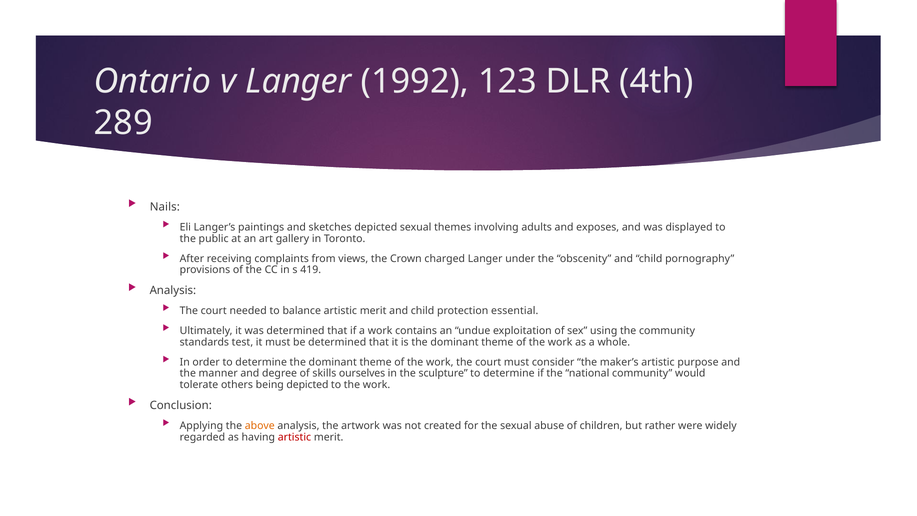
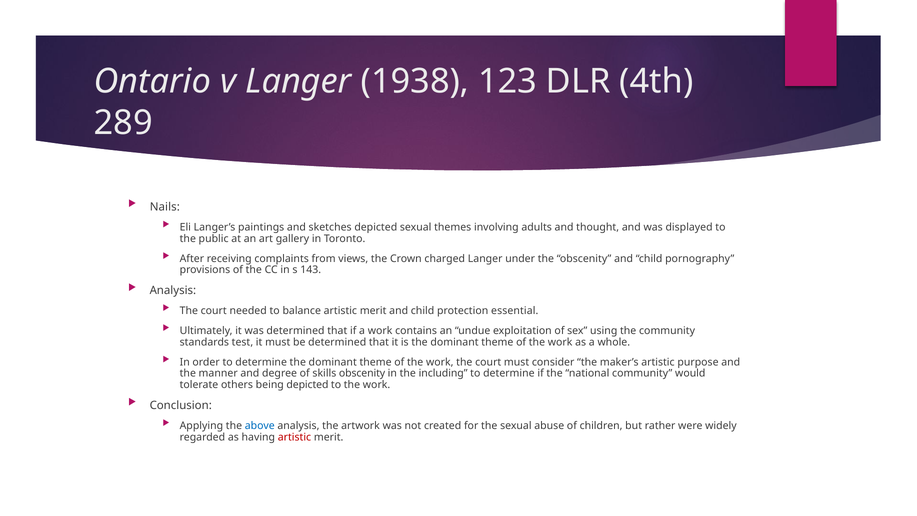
1992: 1992 -> 1938 (415, 82)
exposes: exposes -> thought (598, 227)
419: 419 -> 143 (311, 270)
skills ourselves: ourselves -> obscenity (362, 373)
sculpture: sculpture -> including (443, 373)
above colour: orange -> blue (260, 426)
